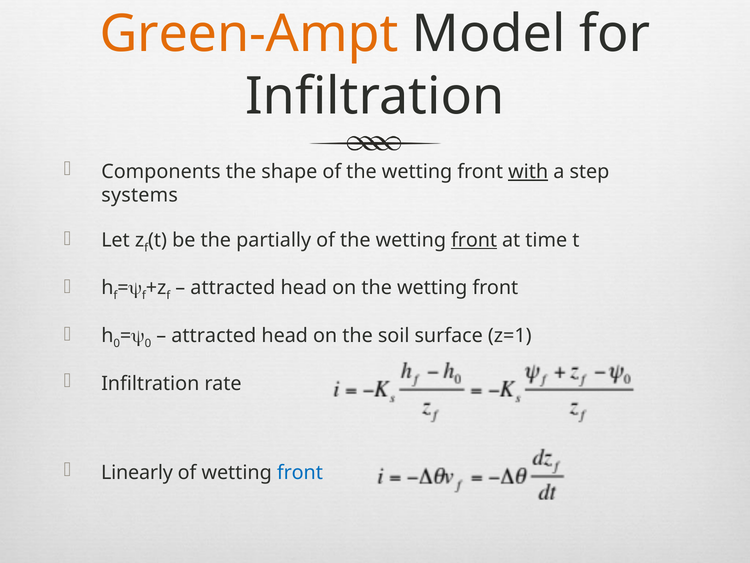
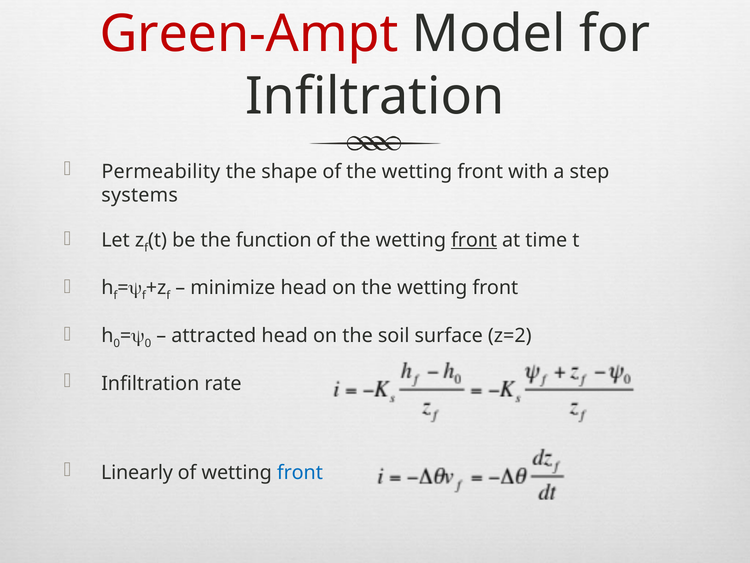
Green-Ampt colour: orange -> red (249, 34)
Components: Components -> Permeability (161, 172)
with underline: present -> none (528, 172)
partially: partially -> function (274, 240)
attracted: attracted -> minimize (233, 288)
z=1: z=1 -> z=2 (510, 336)
